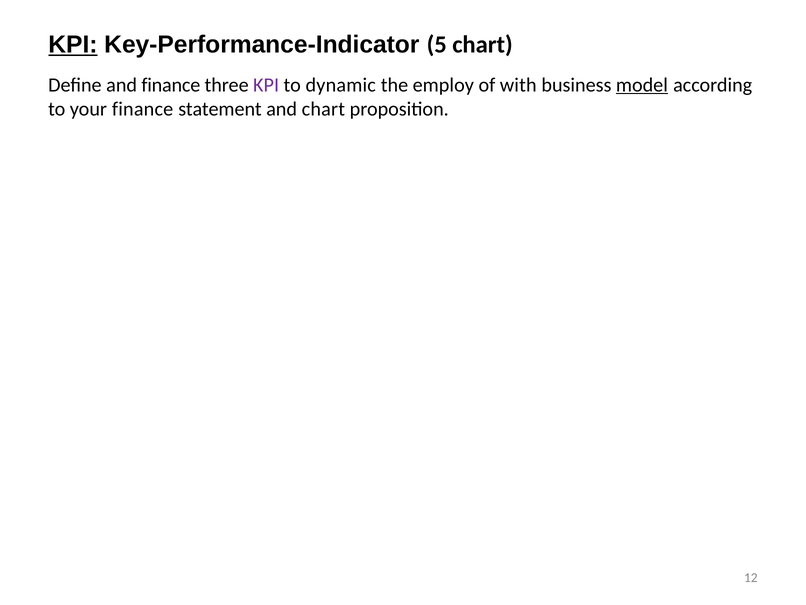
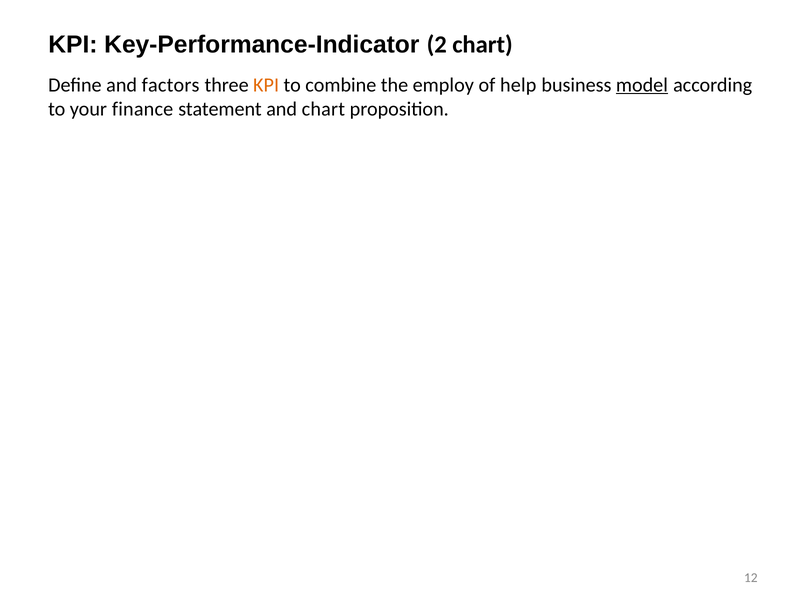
KPI underline: present -> none (73, 45)
5: 5 -> 2 (437, 45)
and finance: finance -> factors (171, 85)
KPI colour: purple -> orange (266, 85)
dynamic: dynamic -> combine (341, 85)
with: with -> help (518, 85)
